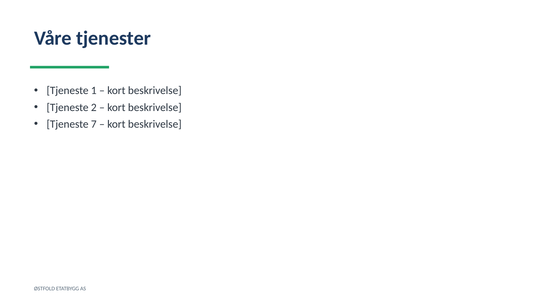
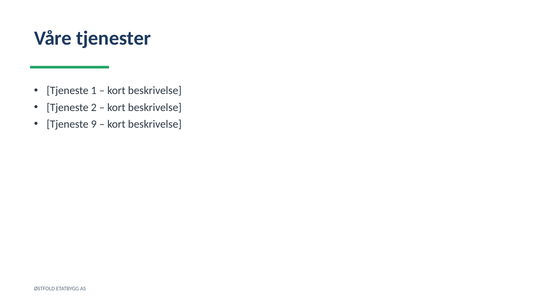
7: 7 -> 9 (94, 124)
